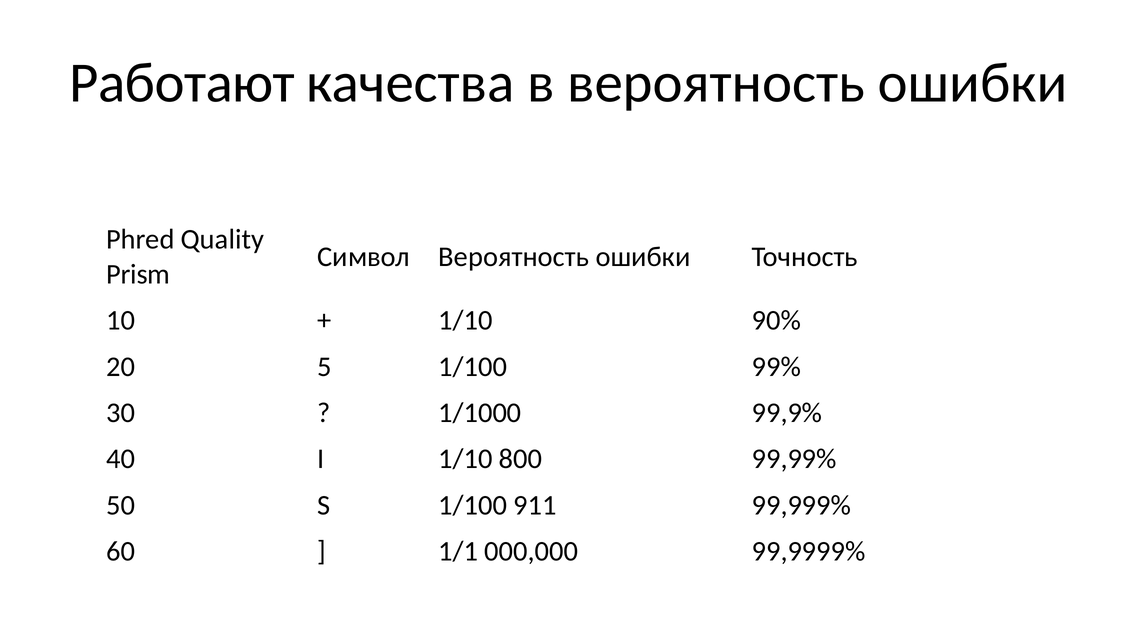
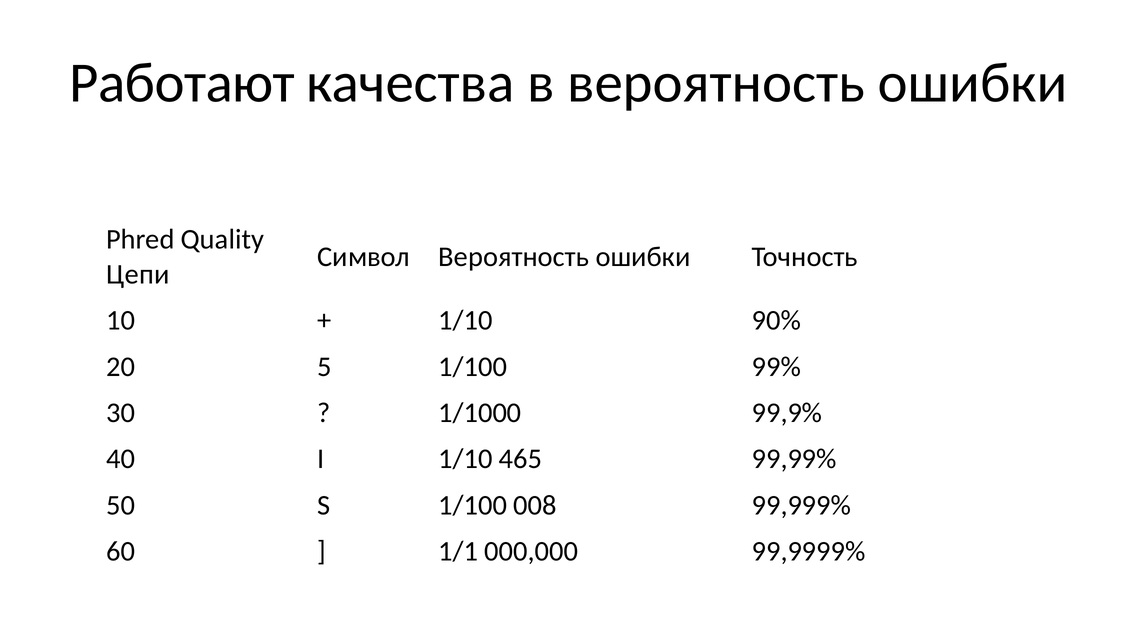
Prism: Prism -> Цепи (138, 274)
800: 800 -> 465 (520, 459)
911: 911 -> 008 (535, 505)
